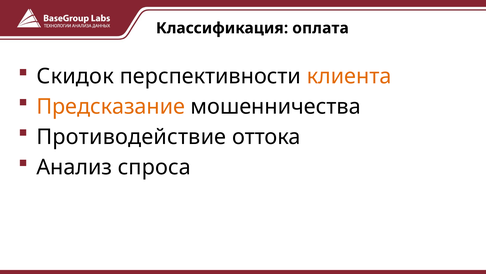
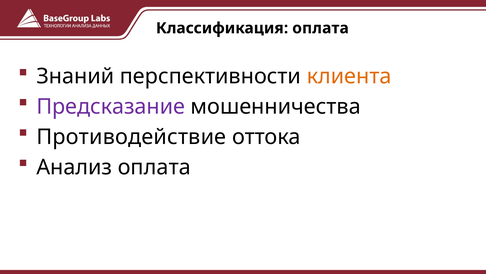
Скидок: Скидок -> Знаний (75, 76)
Предсказание colour: orange -> purple (111, 106)
Анализ спроса: спроса -> оплата (154, 167)
